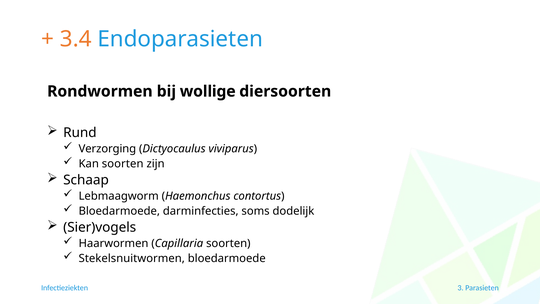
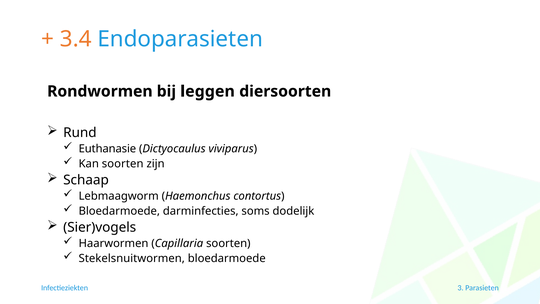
wollige: wollige -> leggen (208, 91)
Verzorging: Verzorging -> Euthanasie (107, 149)
